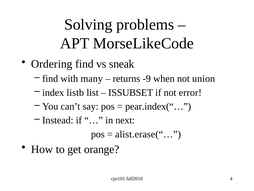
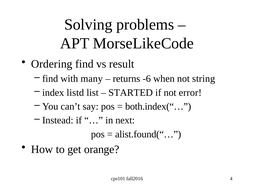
sneak: sneak -> result (122, 64)
-9: -9 -> -6 (147, 78)
union: union -> string (204, 78)
listb: listb -> listd (75, 92)
ISSUBSET: ISSUBSET -> STARTED (131, 92)
pear.index(“…: pear.index(“… -> both.index(“… (158, 106)
alist.erase(“…: alist.erase(“… -> alist.found(“… (148, 134)
